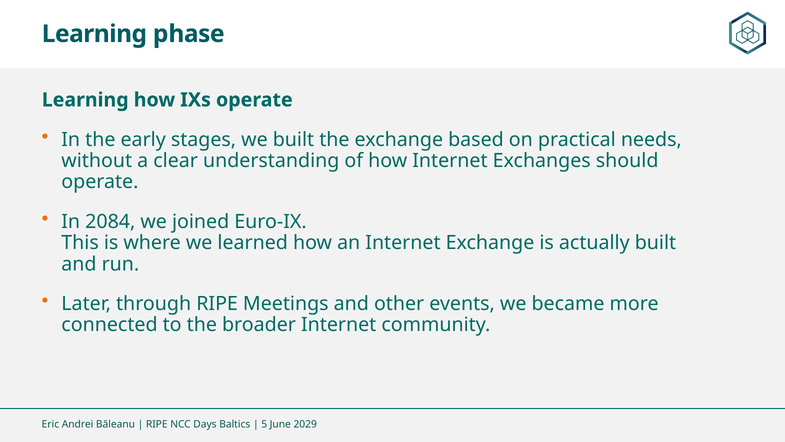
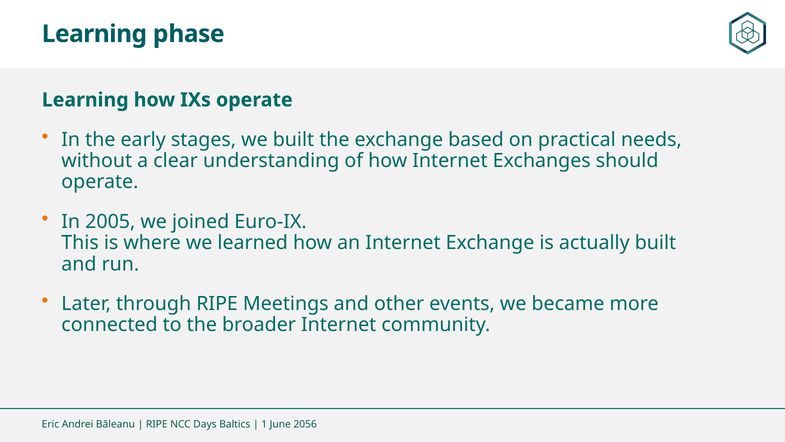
2084: 2084 -> 2005 (110, 221)
5: 5 -> 1 (264, 424)
2029: 2029 -> 2056 (305, 424)
